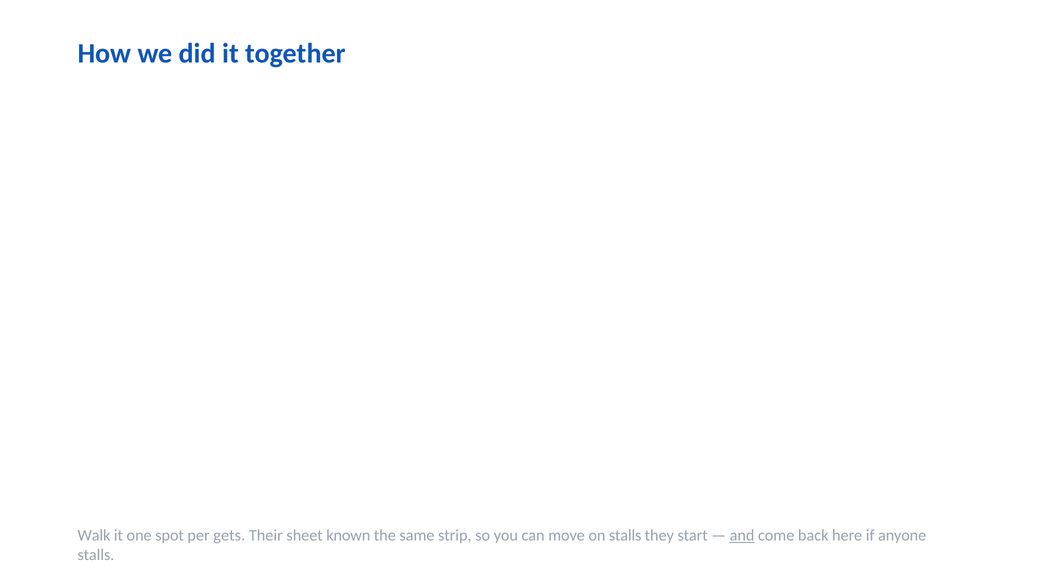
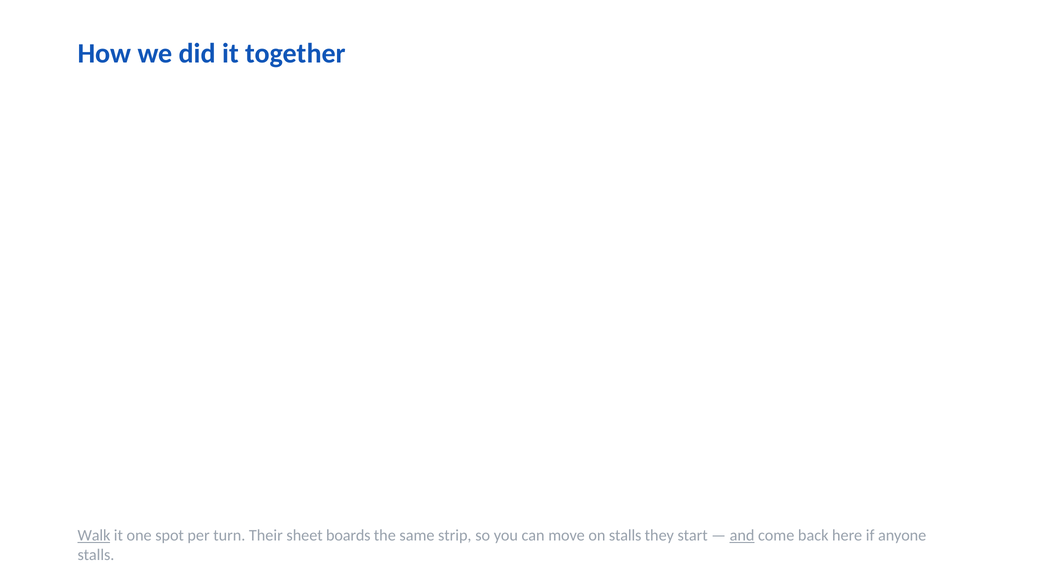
Walk underline: none -> present (94, 536)
gets: gets -> turn (229, 536)
known: known -> boards (348, 536)
